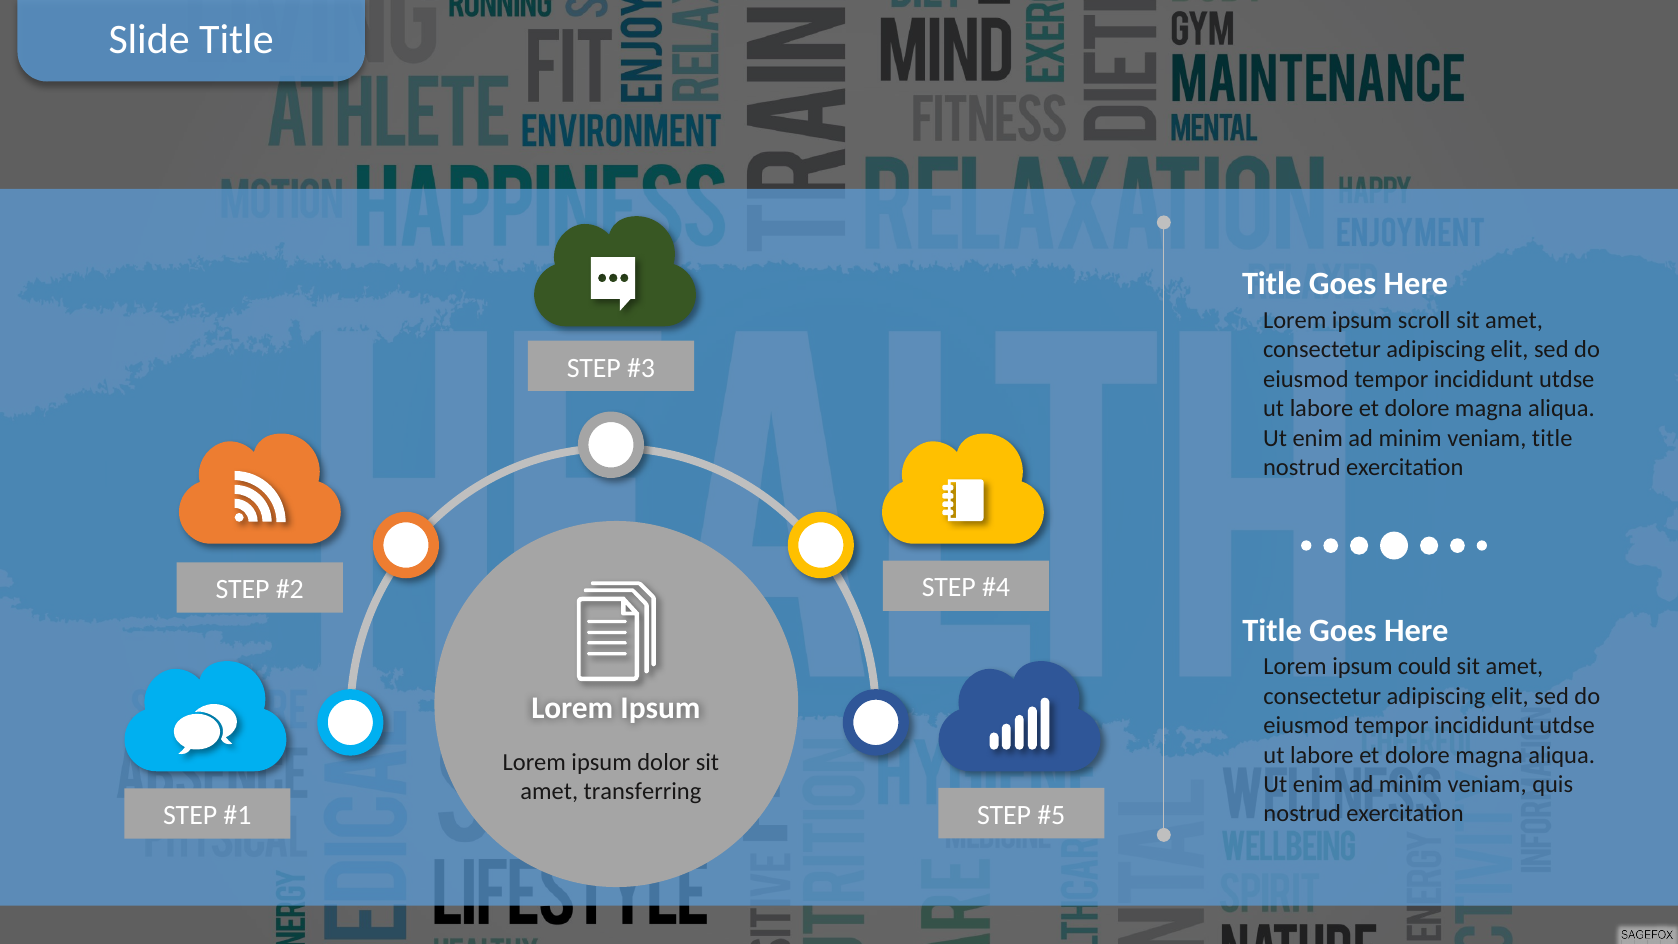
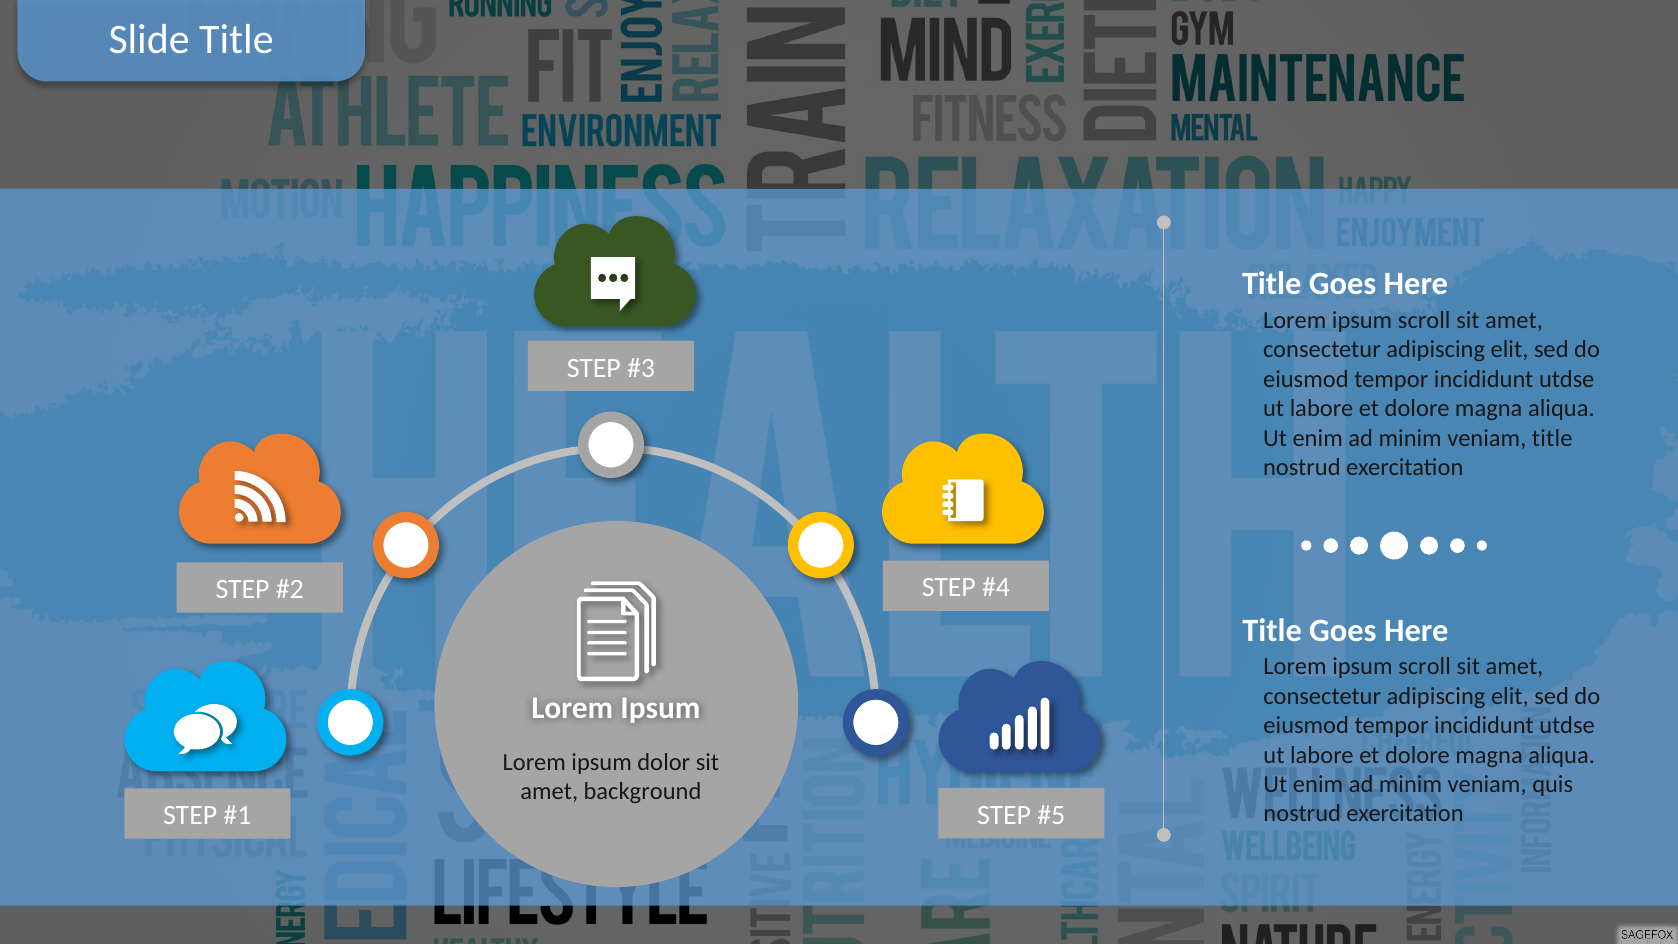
could: could -> scroll (1425, 667)
transferring: transferring -> background (642, 791)
